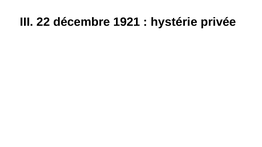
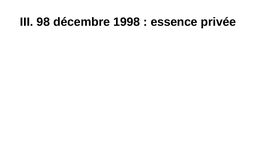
22: 22 -> 98 (43, 22)
1921: 1921 -> 1998 (127, 22)
hystérie: hystérie -> essence (174, 22)
